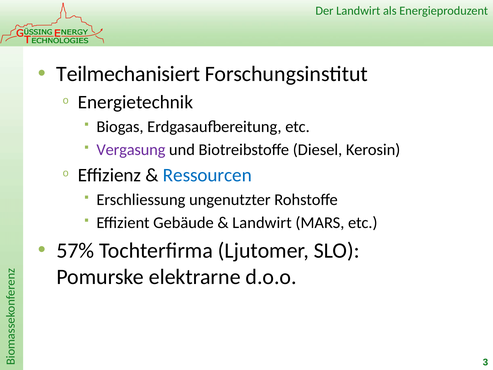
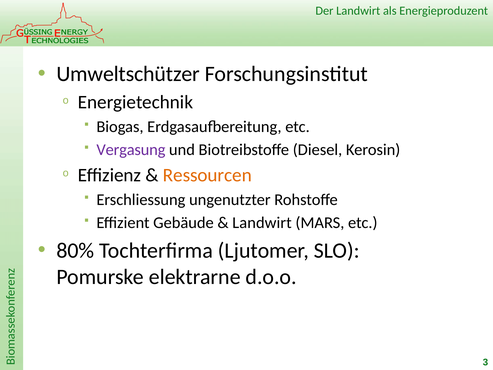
Teilmechanisiert: Teilmechanisiert -> Umweltschützer (128, 74)
Ressourcen colour: blue -> orange (207, 175)
57%: 57% -> 80% (75, 250)
